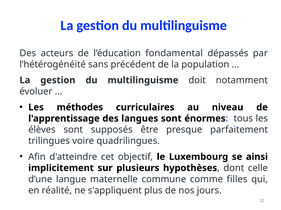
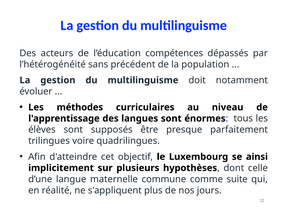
fondamental: fondamental -> compétences (174, 53)
filles: filles -> suite (237, 180)
